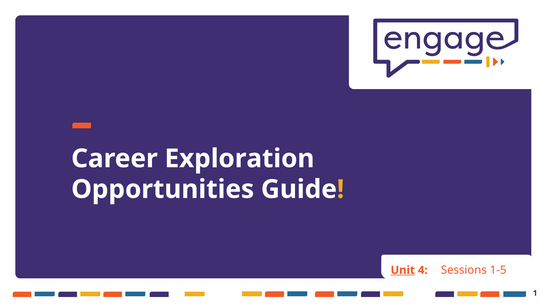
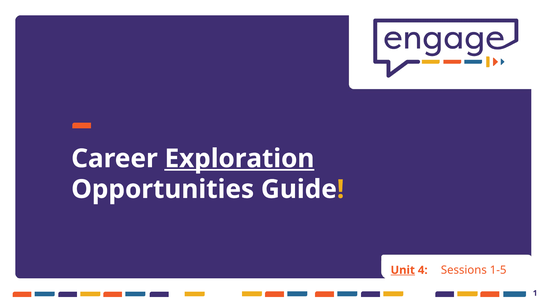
Exploration underline: none -> present (239, 159)
